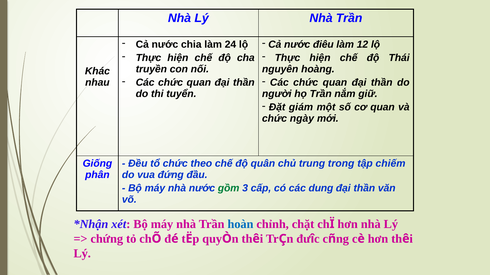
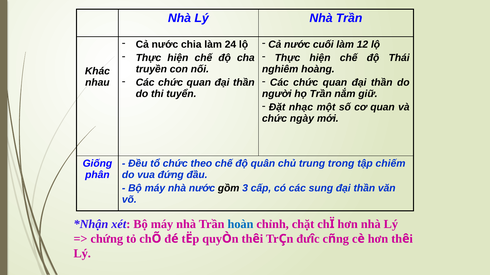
điêu: điêu -> cuối (323, 44)
nguyên: nguyên -> nghiêm (280, 69)
giám: giám -> nhạc (301, 107)
gồm colour: green -> black (229, 189)
dung: dung -> sung (321, 189)
